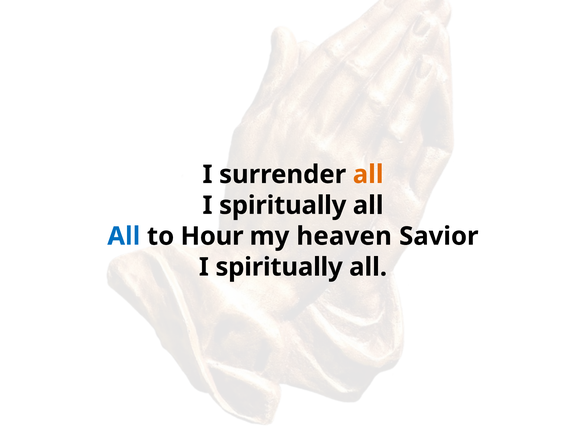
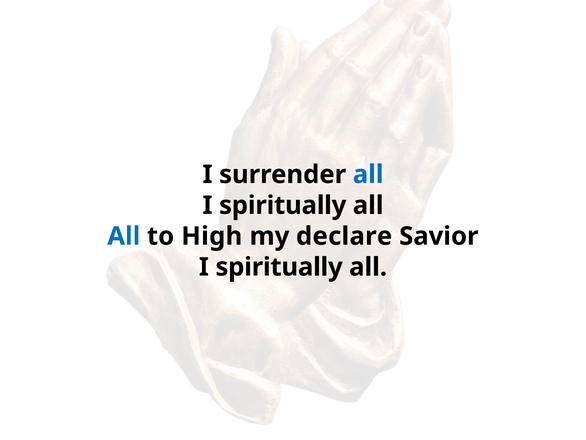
all colour: orange -> blue (368, 174)
Hour: Hour -> High (212, 236)
heaven: heaven -> declare (344, 236)
